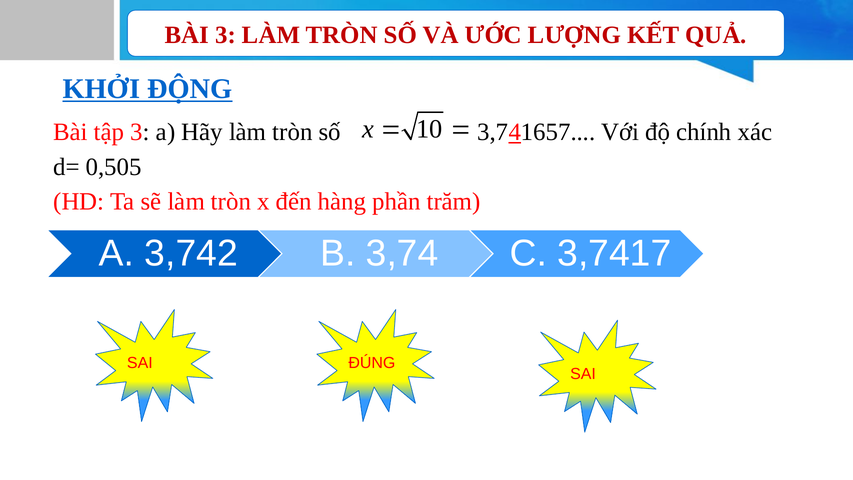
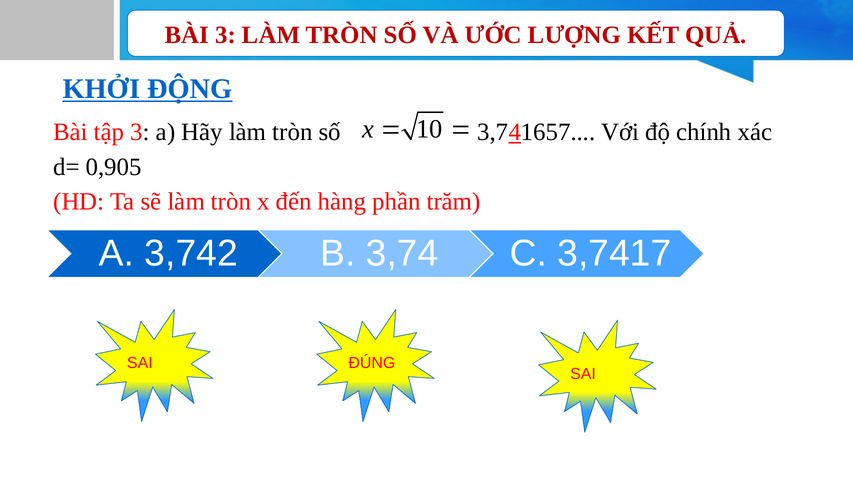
0,505: 0,505 -> 0,905 (114, 167)
